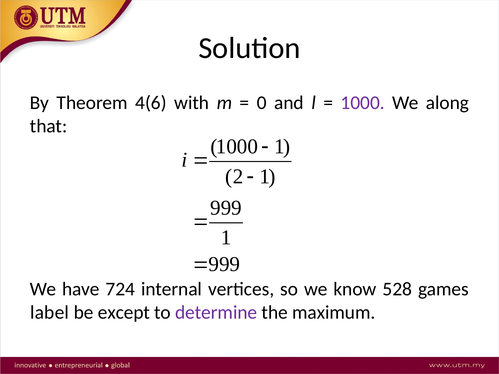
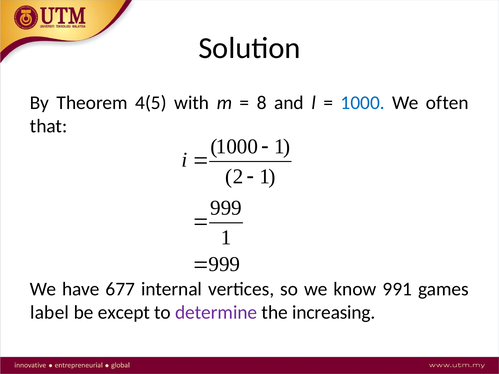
4(6: 4(6 -> 4(5 (151, 103)
0: 0 -> 8 (262, 103)
1000 colour: purple -> blue (363, 103)
along: along -> often (447, 103)
724: 724 -> 677 (120, 289)
528: 528 -> 991 (397, 289)
maximum: maximum -> increasing (334, 313)
